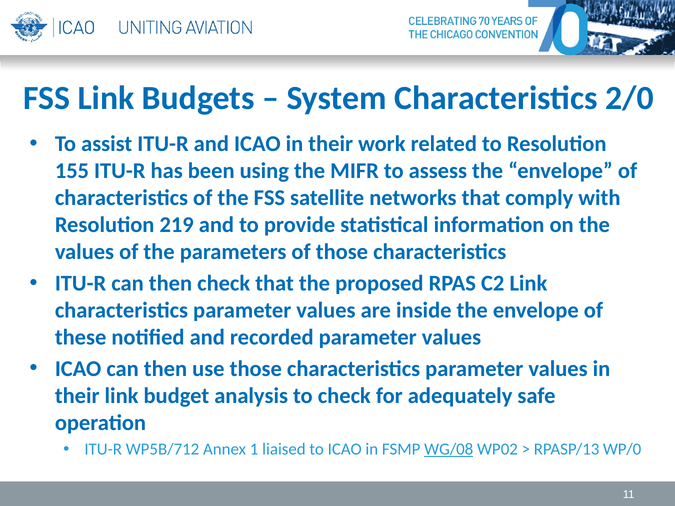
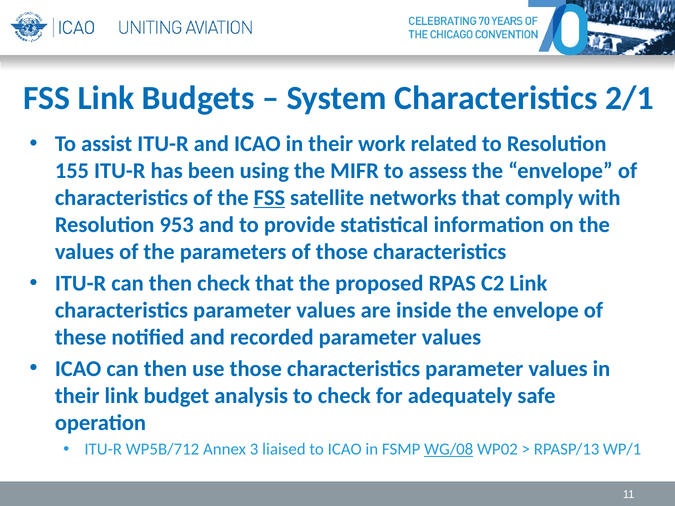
2/0: 2/0 -> 2/1 (630, 98)
FSS underline: none -> present (269, 198)
219: 219 -> 953 (177, 225)
1: 1 -> 3 (254, 450)
WP/0: WP/0 -> WP/1 (622, 450)
